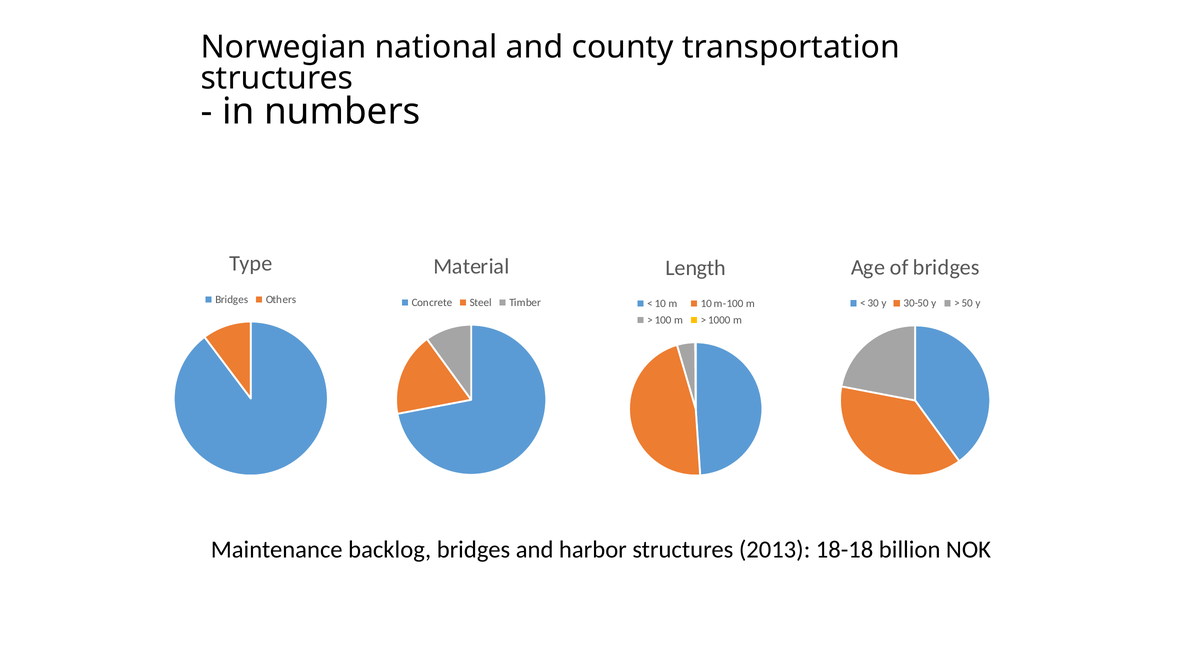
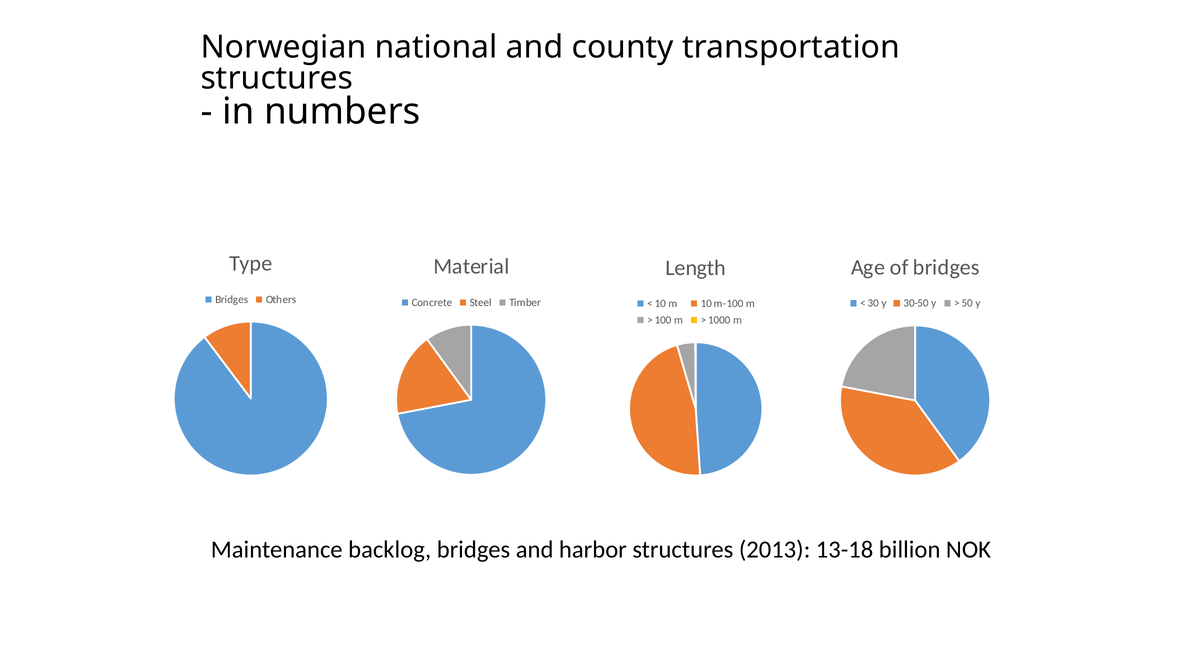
18-18: 18-18 -> 13-18 (845, 550)
